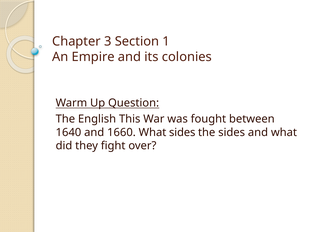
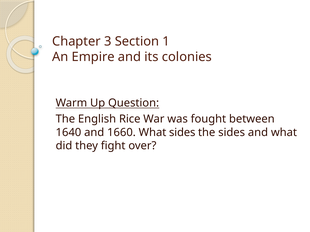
This: This -> Rice (130, 119)
